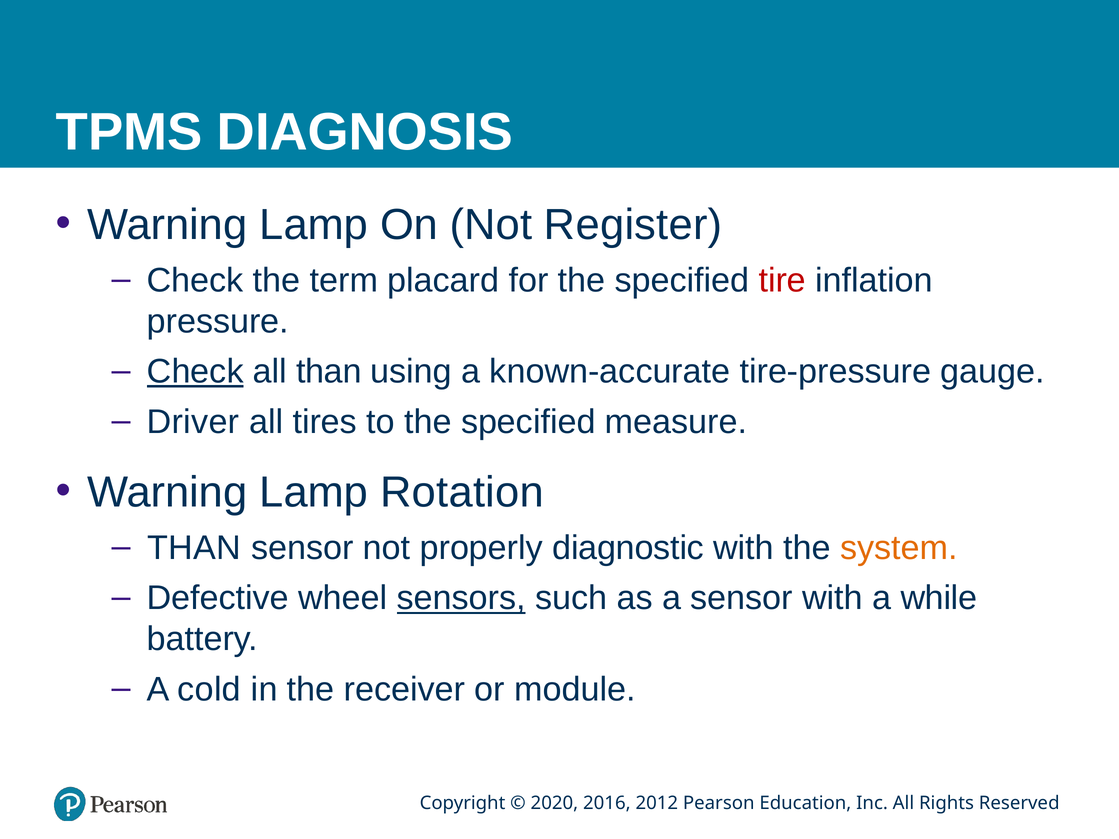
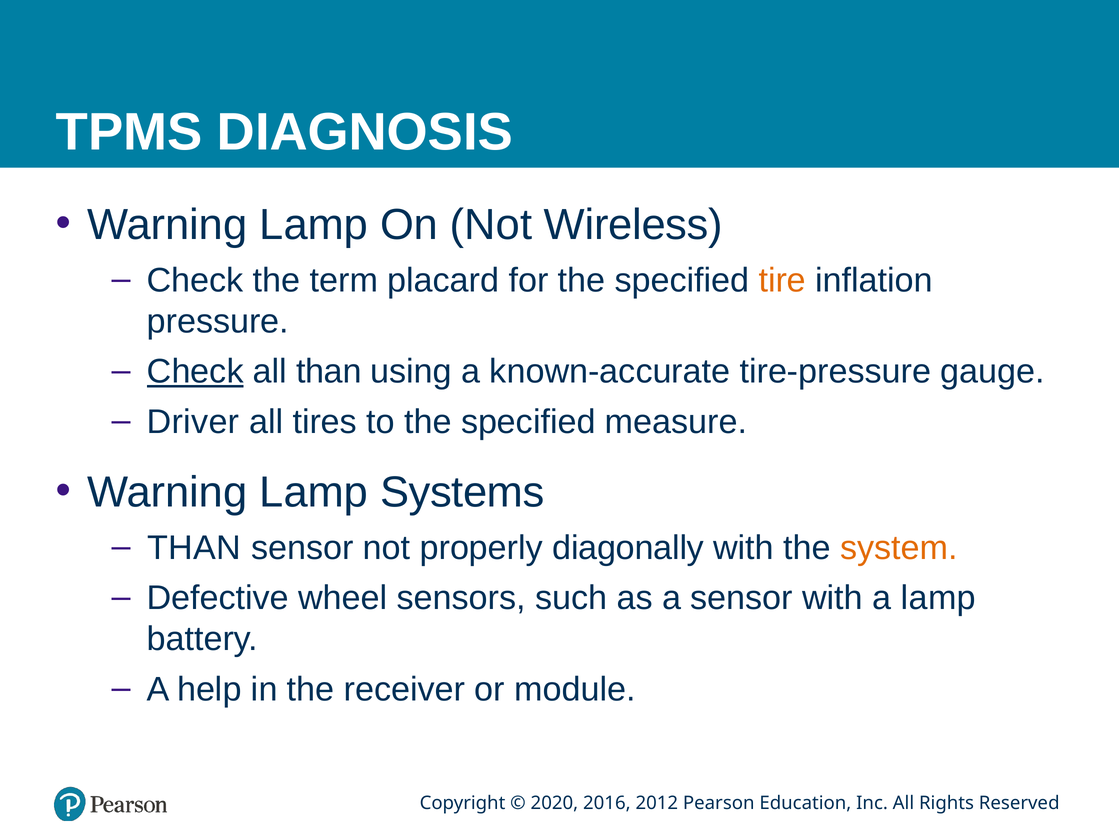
Register: Register -> Wireless (633, 225)
tire colour: red -> orange (782, 280)
Rotation: Rotation -> Systems (462, 493)
diagnostic: diagnostic -> diagonally (628, 548)
sensors underline: present -> none (461, 598)
a while: while -> lamp (938, 598)
cold: cold -> help (209, 690)
